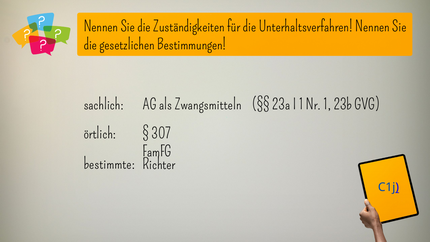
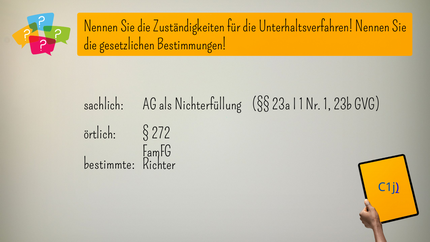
Zwangsmitteln: Zwangsmitteln -> Nichterfüllung (208, 104)
307: 307 -> 272 (161, 134)
